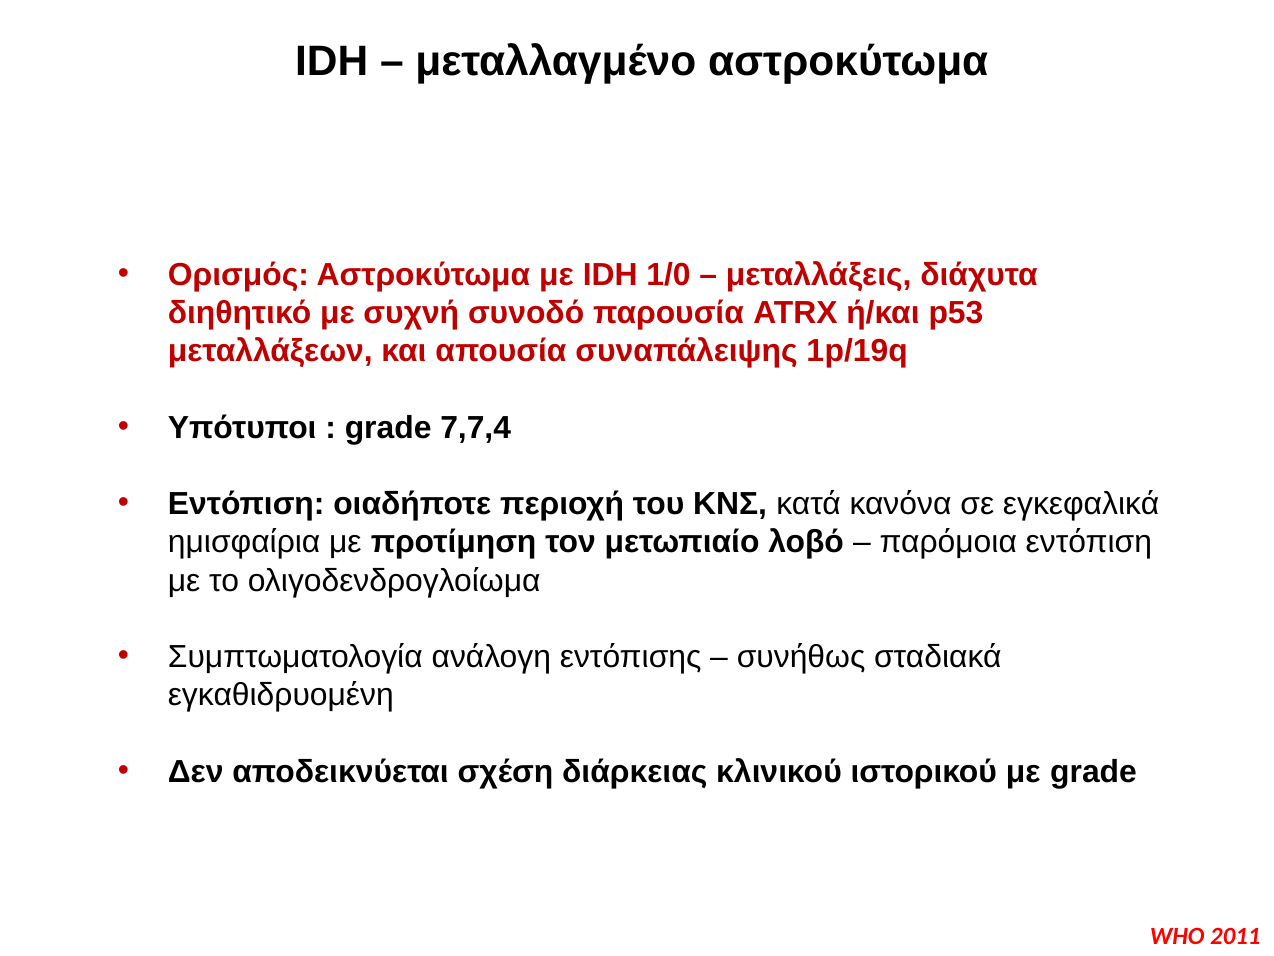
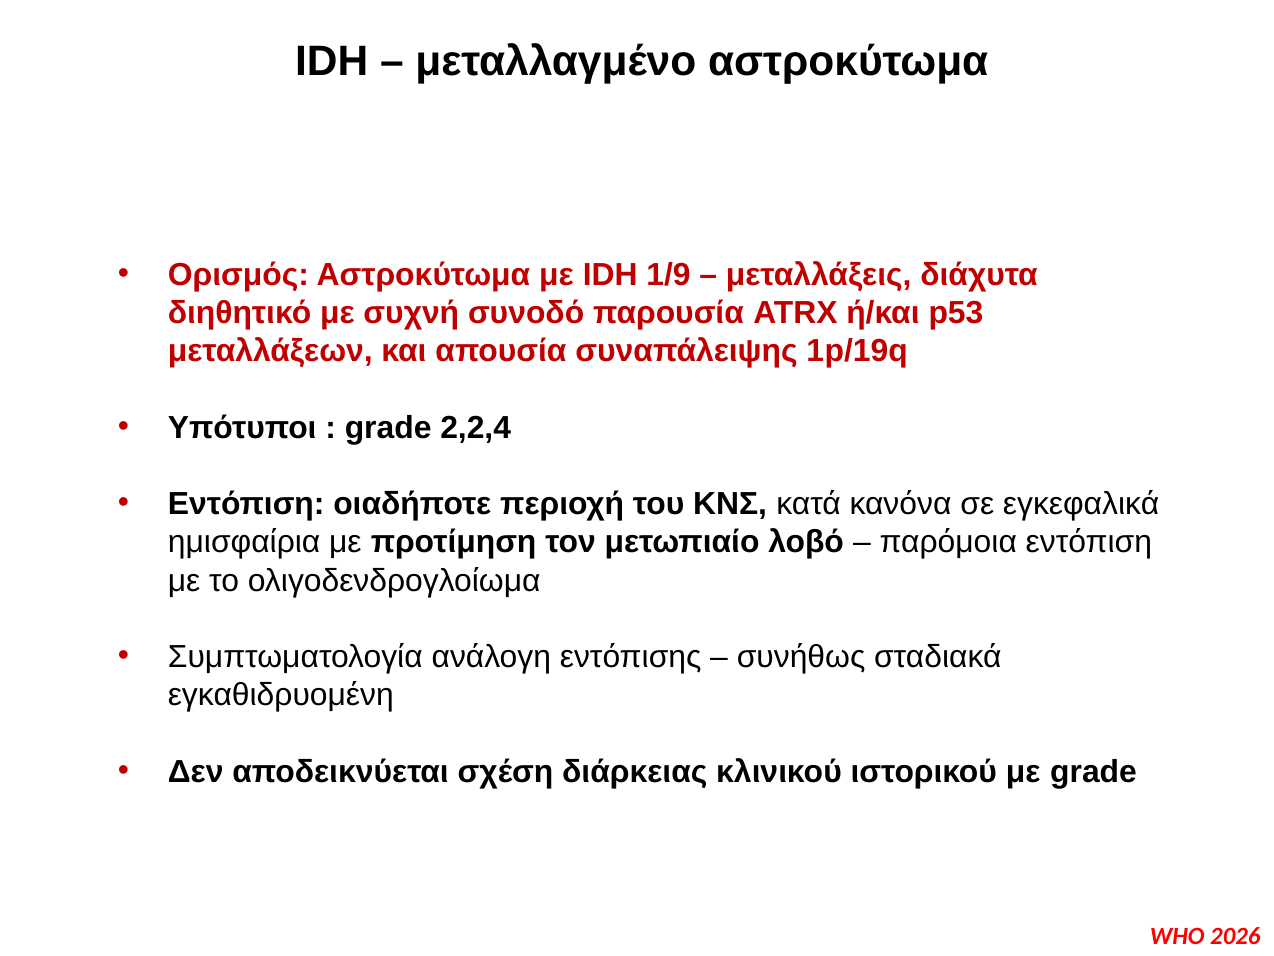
1/0: 1/0 -> 1/9 (668, 275)
7,7,4: 7,7,4 -> 2,2,4 (476, 427)
2011: 2011 -> 2026 (1235, 935)
